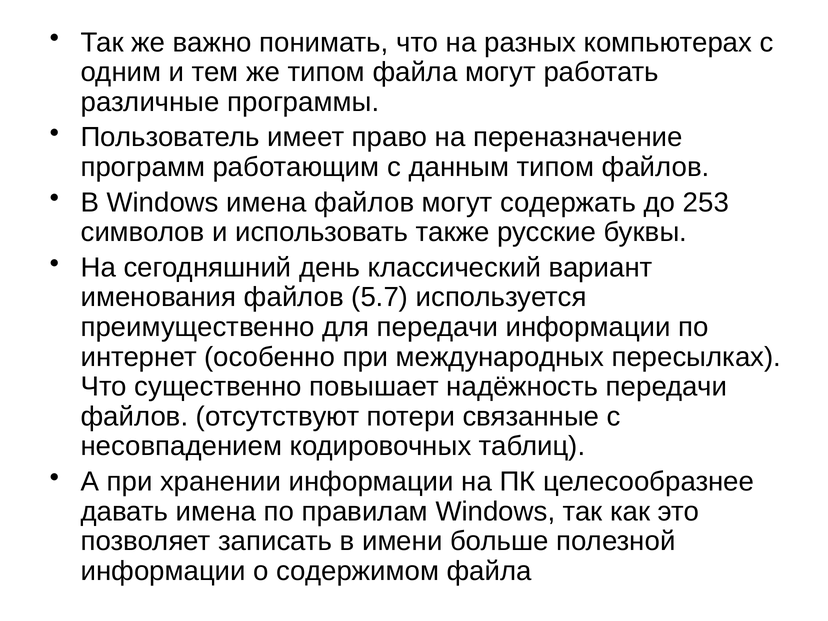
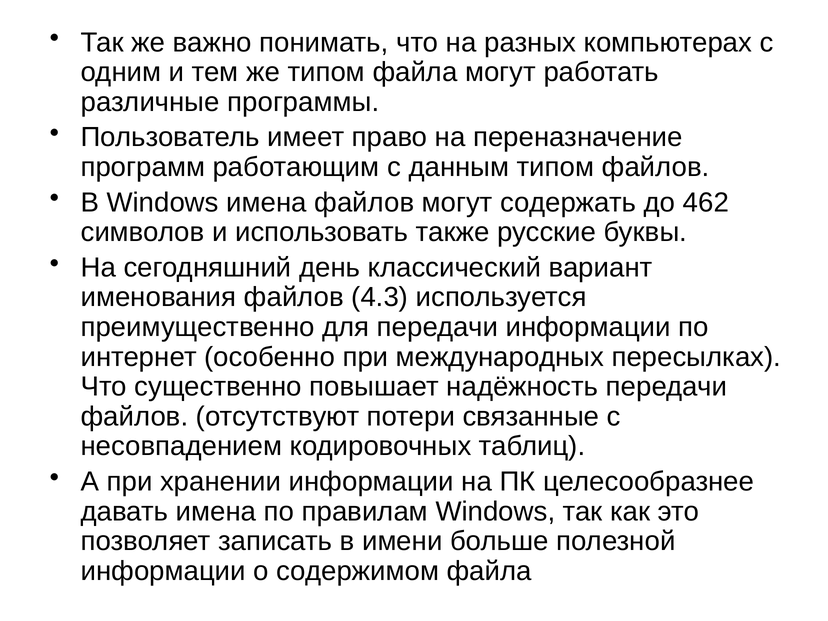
253: 253 -> 462 (706, 202)
5.7: 5.7 -> 4.3 (380, 297)
